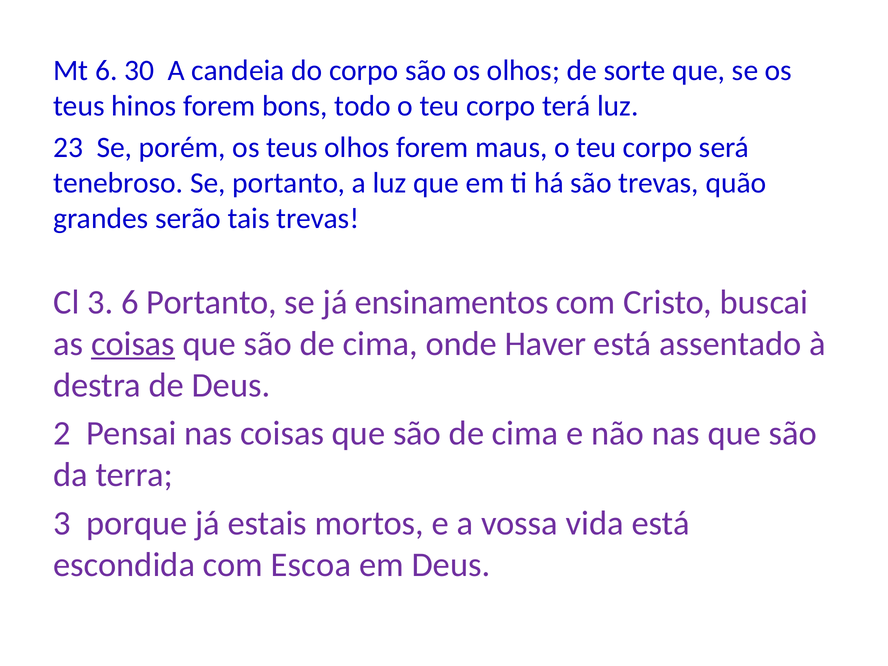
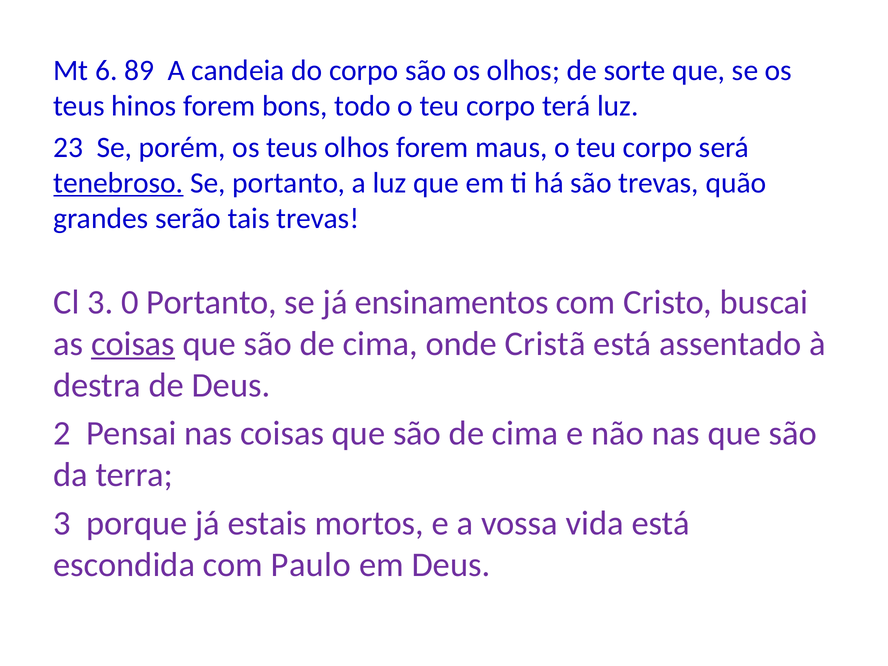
30: 30 -> 89 (139, 71)
tenebroso underline: none -> present (118, 183)
3 6: 6 -> 0 (130, 302)
Haver: Haver -> Cristã (545, 344)
Escoa: Escoa -> Paulo (311, 565)
